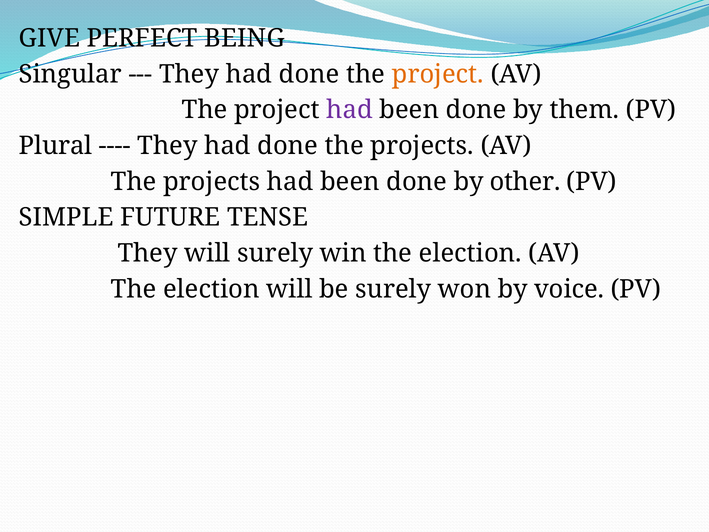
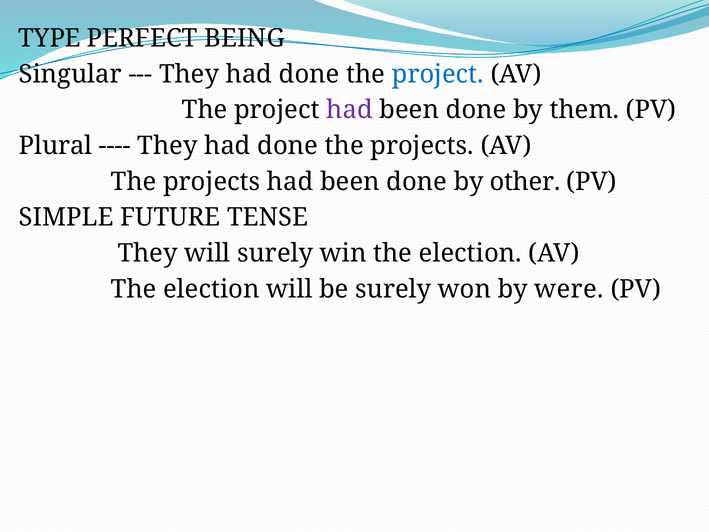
GIVE: GIVE -> TYPE (50, 38)
project colour: orange -> blue (438, 74)
voice: voice -> were (569, 289)
